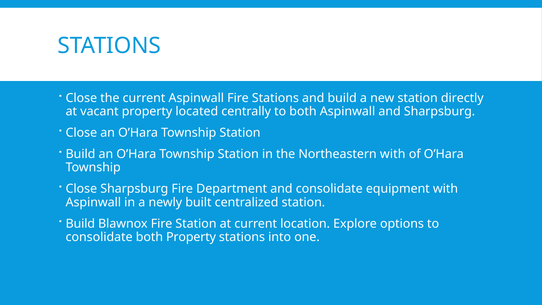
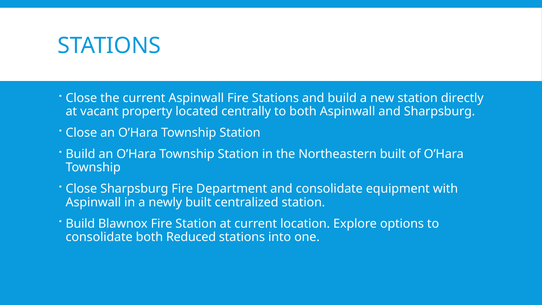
Northeastern with: with -> built (393, 154)
both Property: Property -> Reduced (191, 237)
